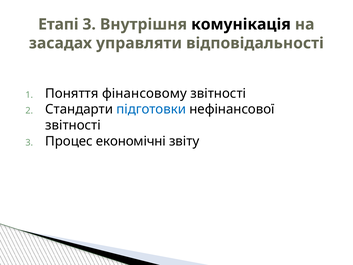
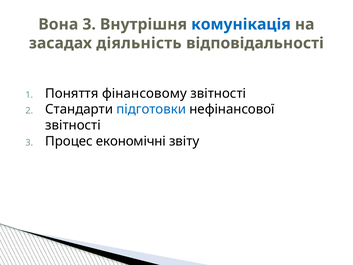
Етапі: Етапі -> Вона (58, 24)
комунікація colour: black -> blue (241, 24)
управляти: управляти -> діяльність (139, 43)
